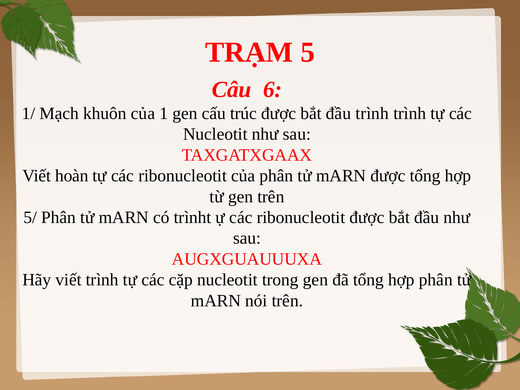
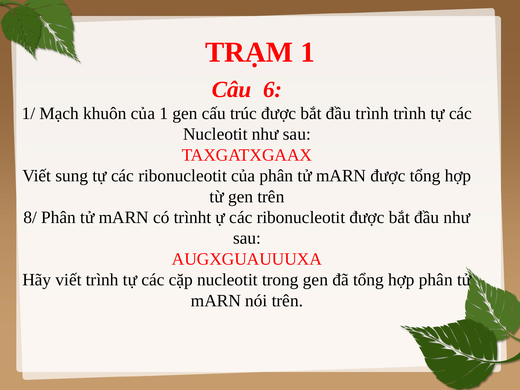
TRẠM 5: 5 -> 1 (308, 52)
hoàn: hoàn -> sung (72, 176)
5/: 5/ -> 8/ (30, 217)
